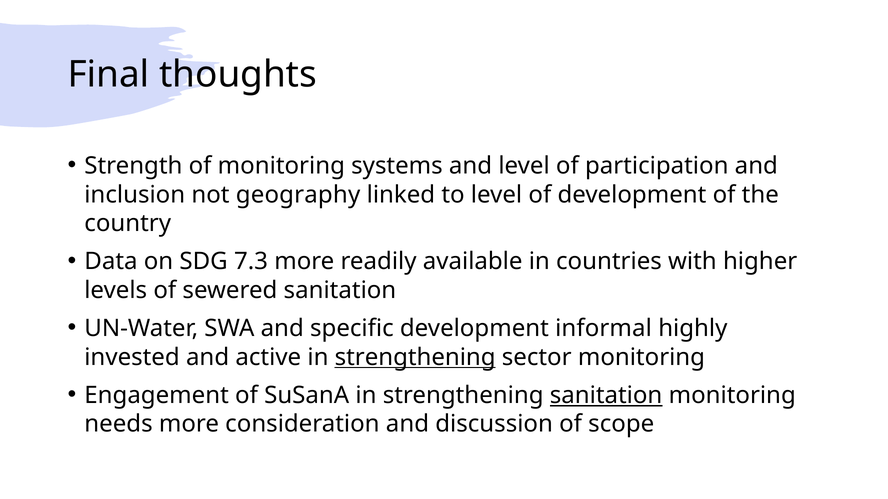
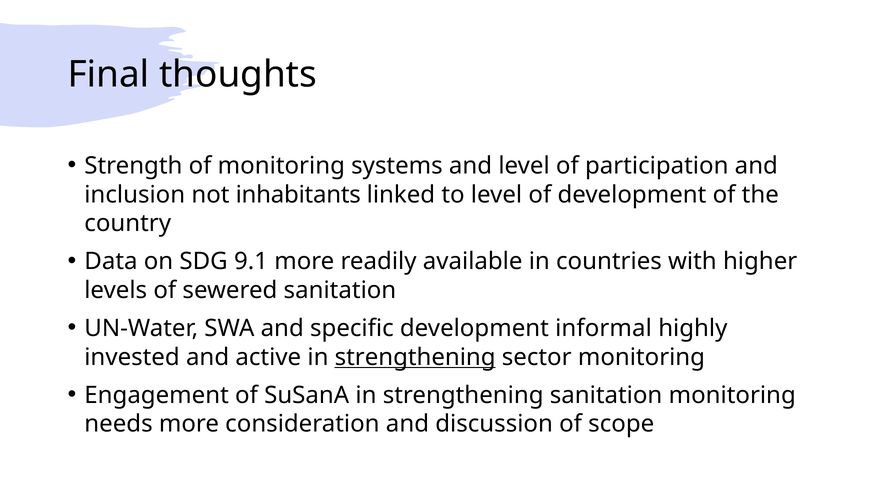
geography: geography -> inhabitants (298, 195)
7.3: 7.3 -> 9.1 (251, 262)
sanitation underline: present -> none (606, 396)
